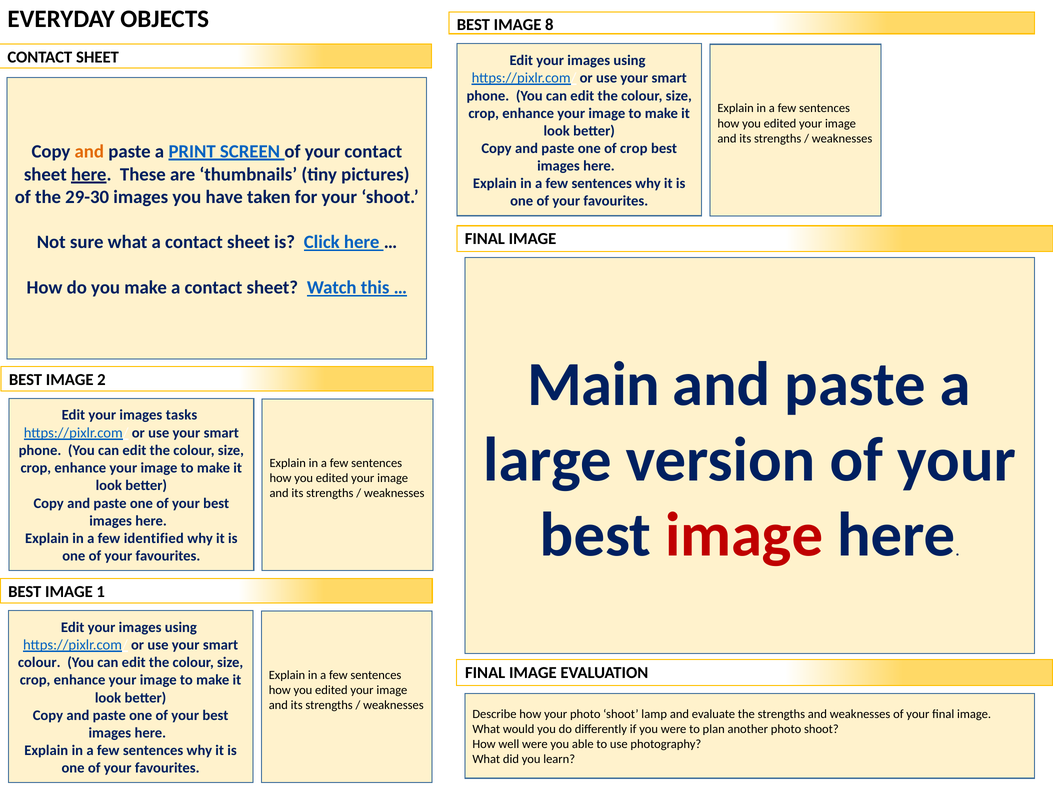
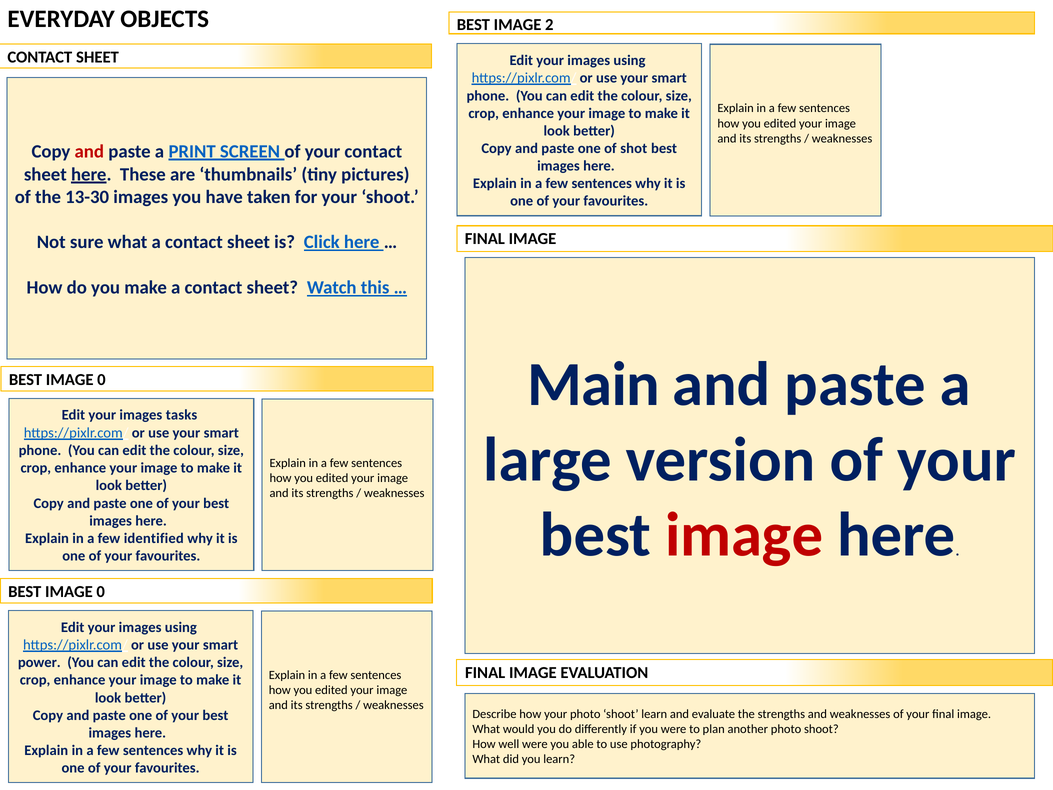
8: 8 -> 2 (549, 25)
of crop: crop -> shot (634, 148)
and colour: orange -> red (89, 151)
29-30: 29-30 -> 13-30 (87, 197)
2: 2 -> 0 (101, 380)
1: 1 -> 0 (101, 592)
colour: colour -> power (39, 662)
shoot lamp: lamp -> learn (654, 714)
